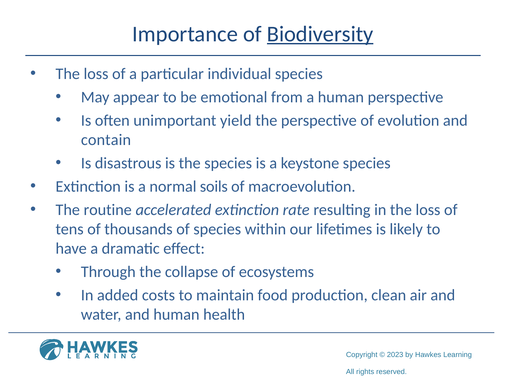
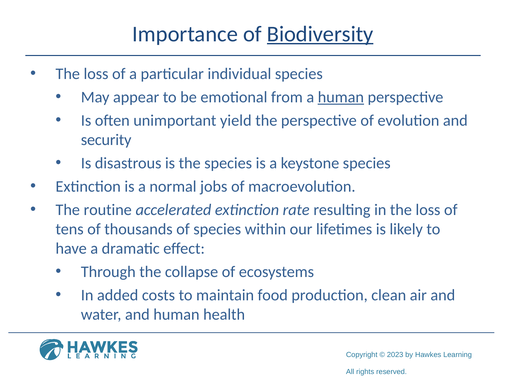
human underline: none -> present (341, 97)
contain: contain -> security (106, 140)
soils: soils -> jobs (214, 187)
